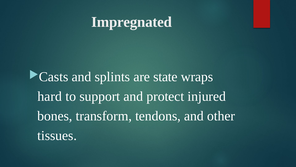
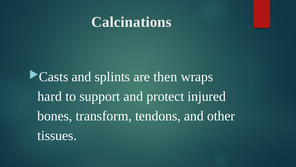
Impregnated: Impregnated -> Calcinations (131, 22)
state: state -> then (165, 77)
